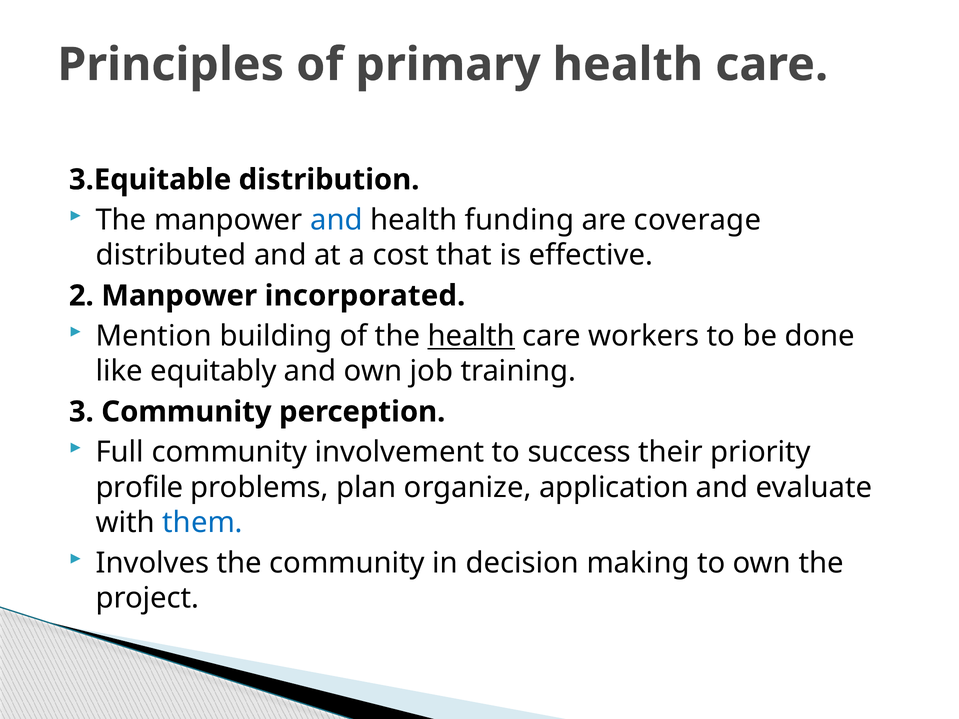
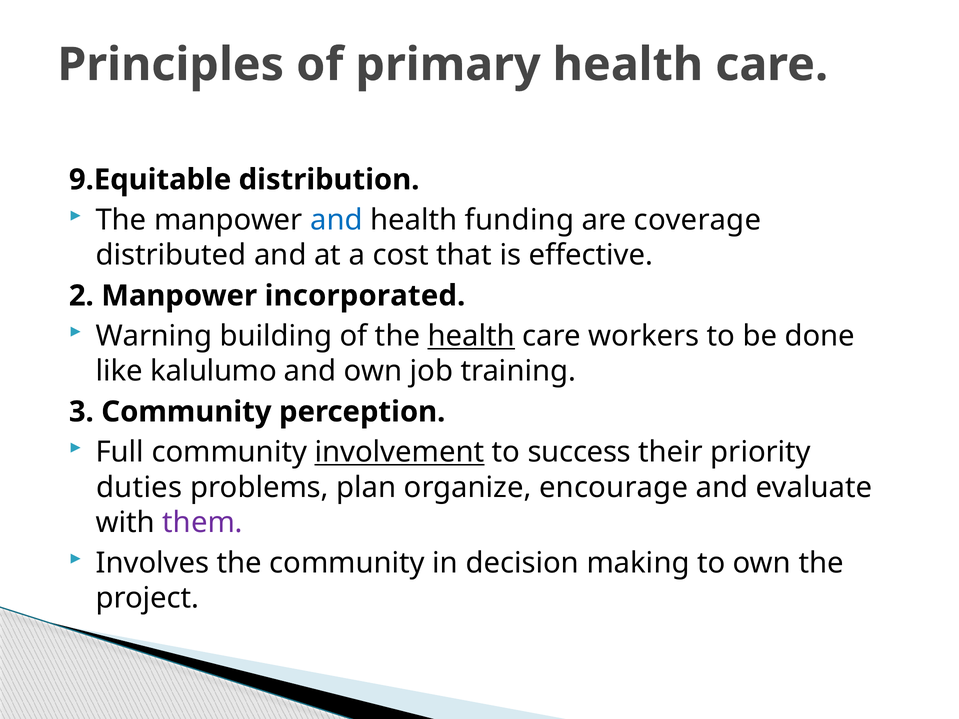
3.Equitable: 3.Equitable -> 9.Equitable (150, 180)
Mention: Mention -> Warning (154, 336)
equitably: equitably -> kalulumo (214, 371)
involvement underline: none -> present (399, 452)
profile: profile -> duties (139, 488)
application: application -> encourage (614, 488)
them colour: blue -> purple (203, 523)
